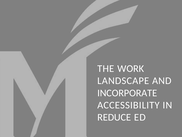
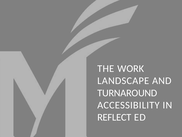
INCORPORATE: INCORPORATE -> TURNAROUND (127, 93)
REDUCE: REDUCE -> REFLECT (114, 117)
